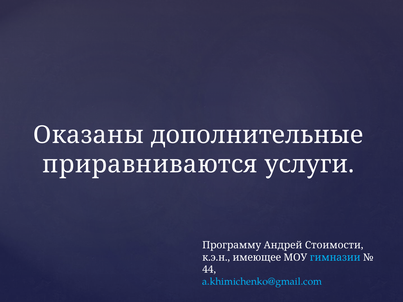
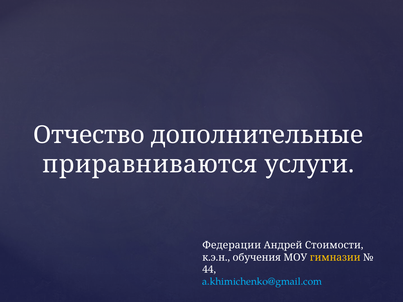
Оказаны: Оказаны -> Отчество (89, 135)
Программу: Программу -> Федерации (232, 246)
имеющее: имеющее -> обучения (257, 258)
гимназии colour: light blue -> yellow (335, 258)
